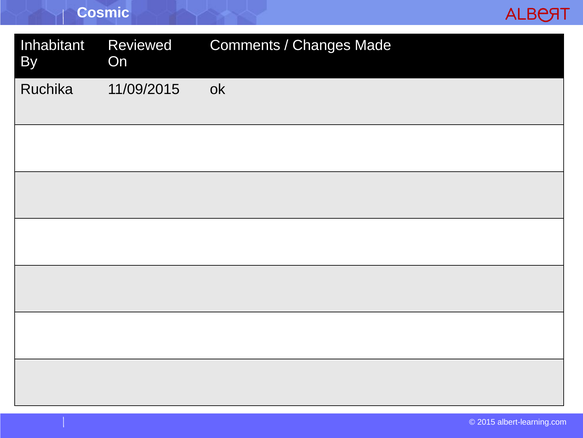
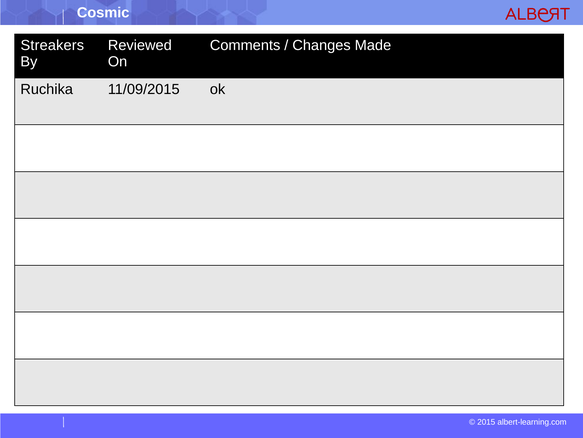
Inhabitant: Inhabitant -> Streakers (52, 45)
